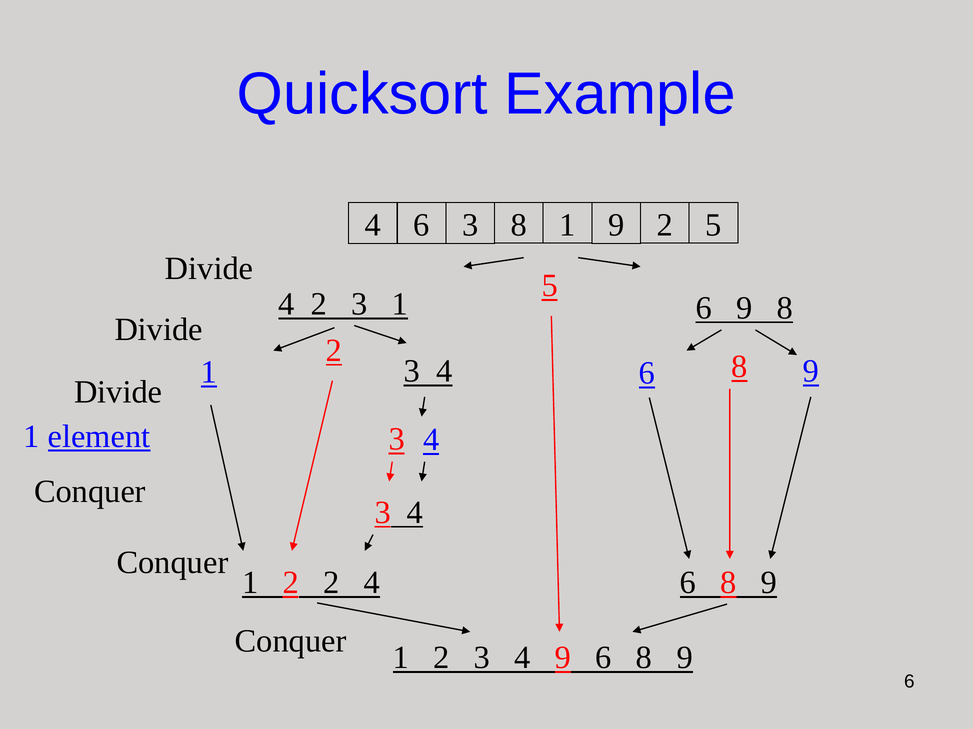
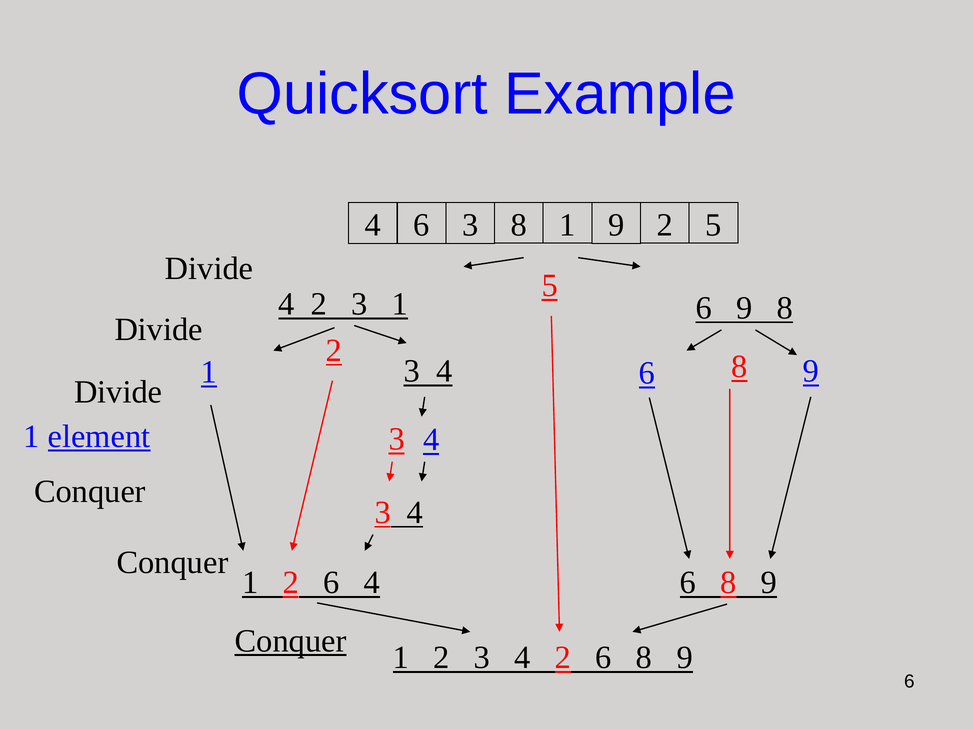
1 2 2: 2 -> 6 (331, 583)
Conquer underline: none -> present (291, 642)
3 4 9: 9 -> 2 (563, 658)
